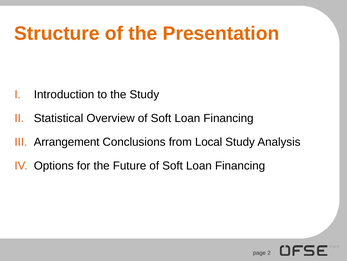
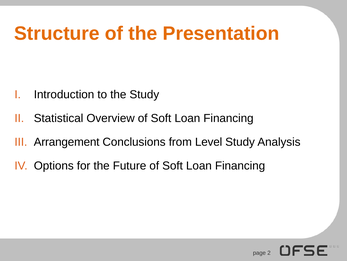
Local: Local -> Level (209, 142)
